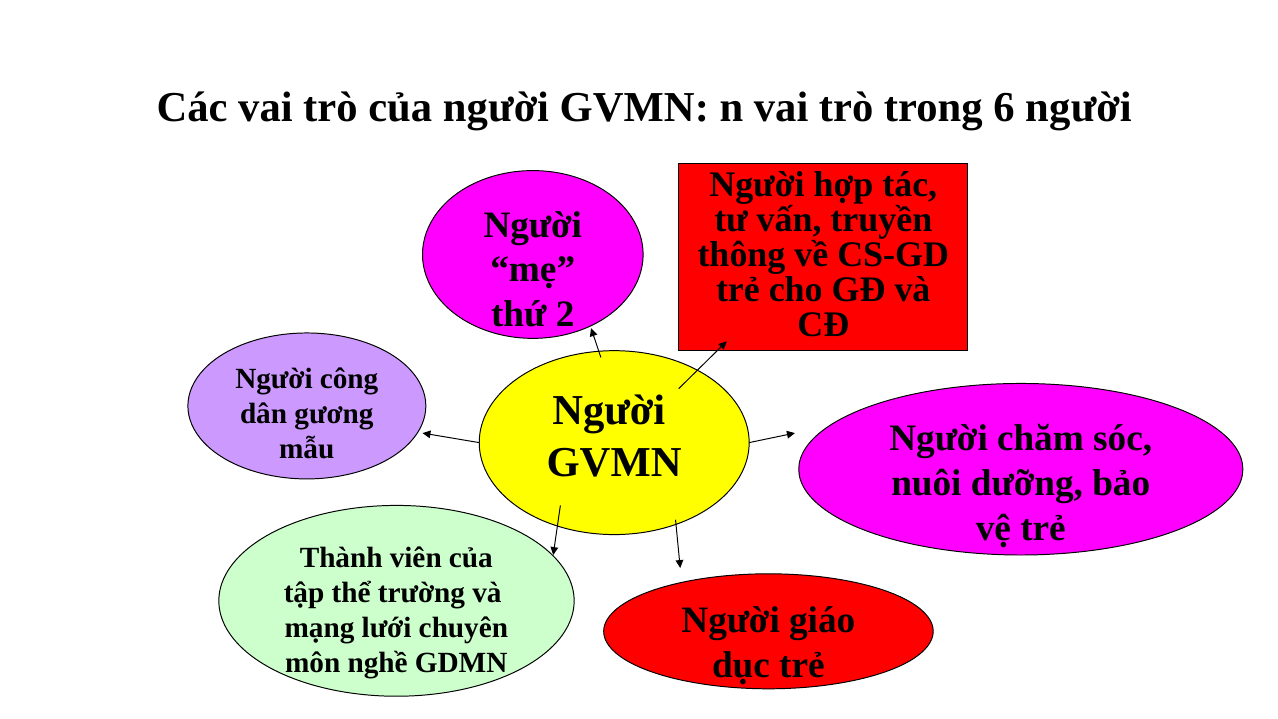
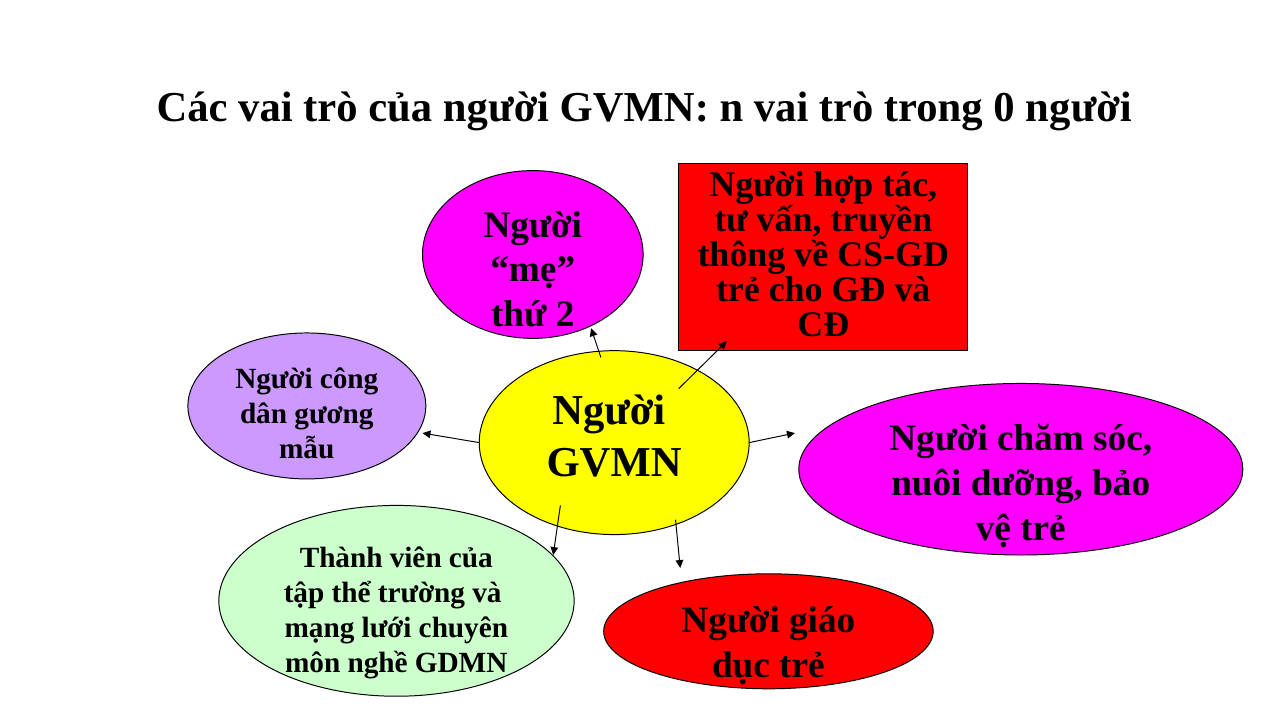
6: 6 -> 0 (1004, 107)
